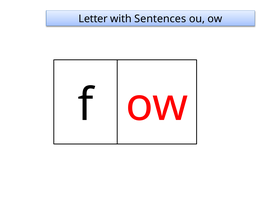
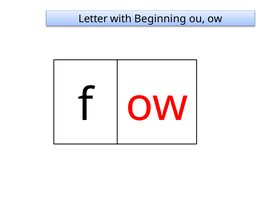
Sentences: Sentences -> Beginning (160, 19)
